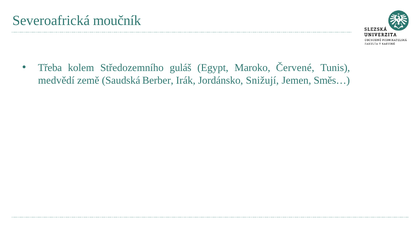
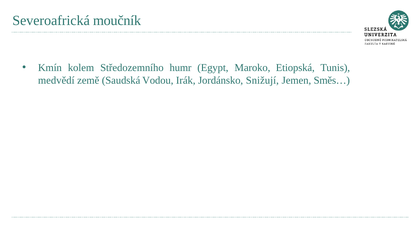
Třeba: Třeba -> Kmín (50, 68)
guláš: guláš -> humr (181, 68)
Červené: Červené -> Etiopská (295, 68)
Berber: Berber -> Vodou (158, 80)
